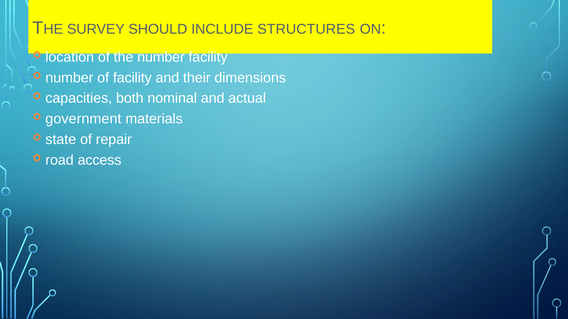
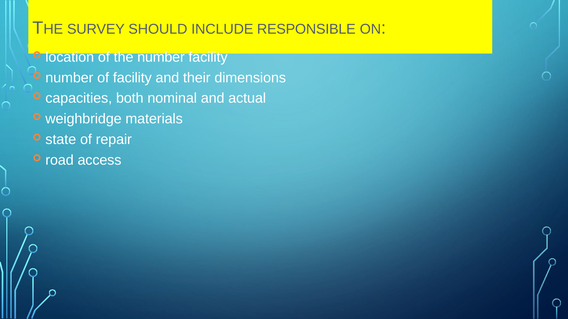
STRUCTURES: STRUCTURES -> RESPONSIBLE (306, 29)
government: government -> weighbridge (84, 119)
